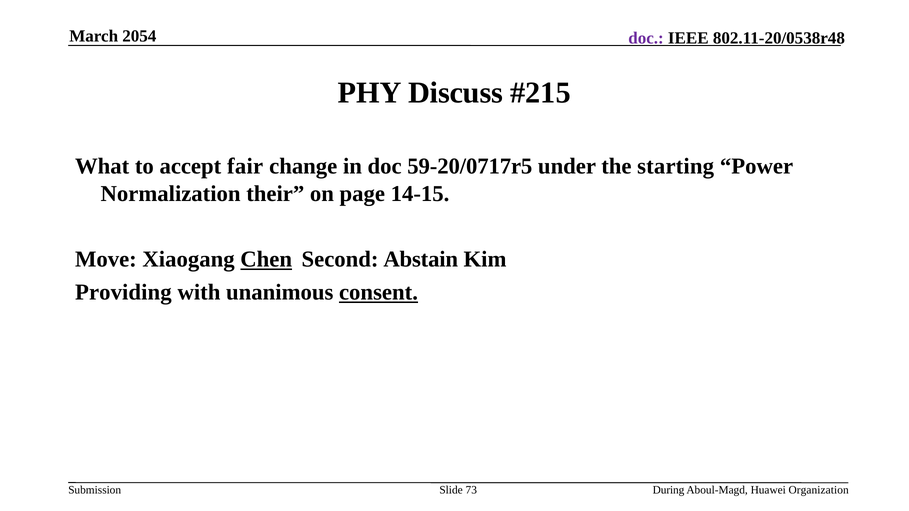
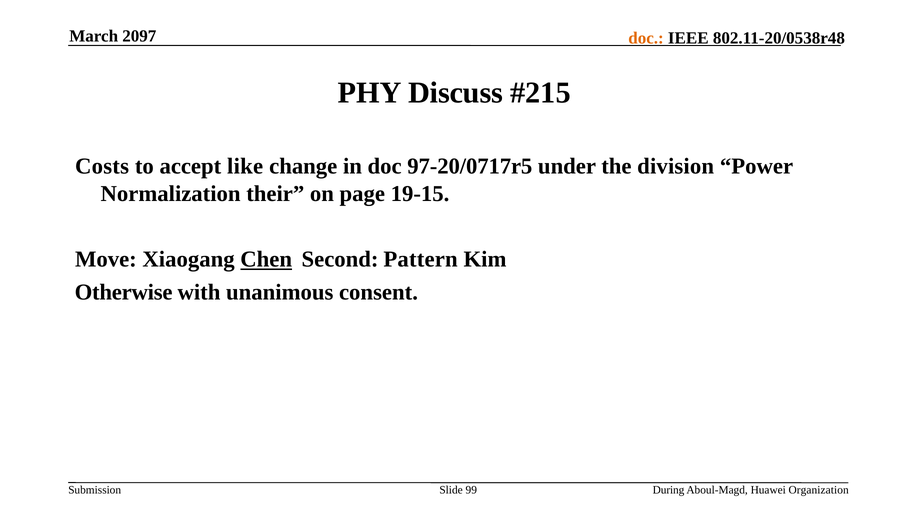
2054: 2054 -> 2097 (139, 36)
doc colour: purple -> orange (646, 38)
What: What -> Costs (102, 166)
fair: fair -> like (245, 166)
59-20/0717r5: 59-20/0717r5 -> 97-20/0717r5 (470, 166)
starting: starting -> division (676, 166)
14-15: 14-15 -> 19-15 (420, 194)
Abstain: Abstain -> Pattern (421, 260)
Providing: Providing -> Otherwise (124, 293)
consent underline: present -> none (378, 293)
73: 73 -> 99 (471, 490)
